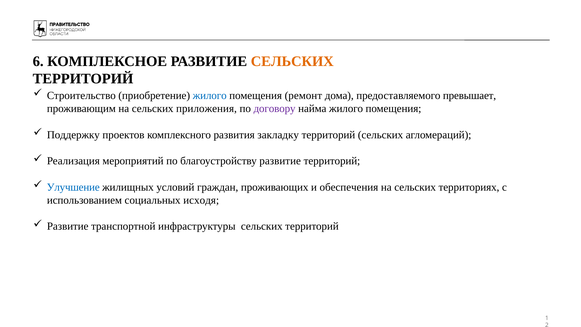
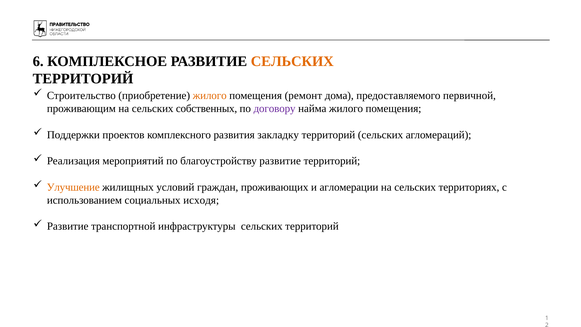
жилого colour: blue -> orange (210, 95)
превышает: превышает -> первичной (469, 95)
приложения: приложения -> собственных (207, 109)
Поддержку: Поддержку -> Поддержки (73, 135)
Улучшение colour: blue -> orange (73, 187)
обеспечения: обеспечения -> агломерации (349, 187)
